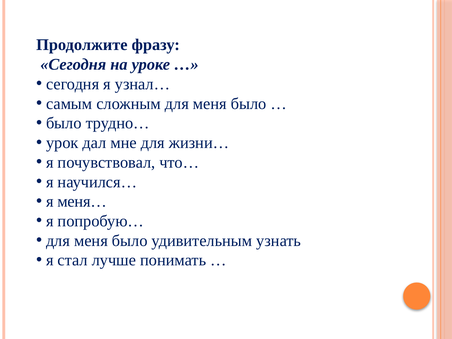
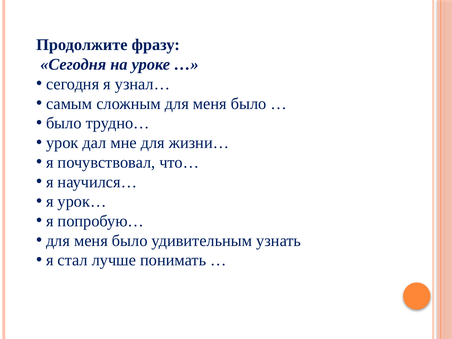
меня…: меня… -> урок… (82, 202)
